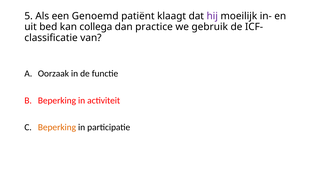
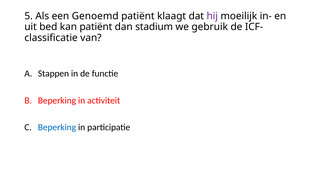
kan collega: collega -> patiënt (96, 27)
practice: practice -> stadium (154, 27)
Oorzaak: Oorzaak -> Stappen (53, 74)
Beperking colour: orange -> blue (57, 127)
